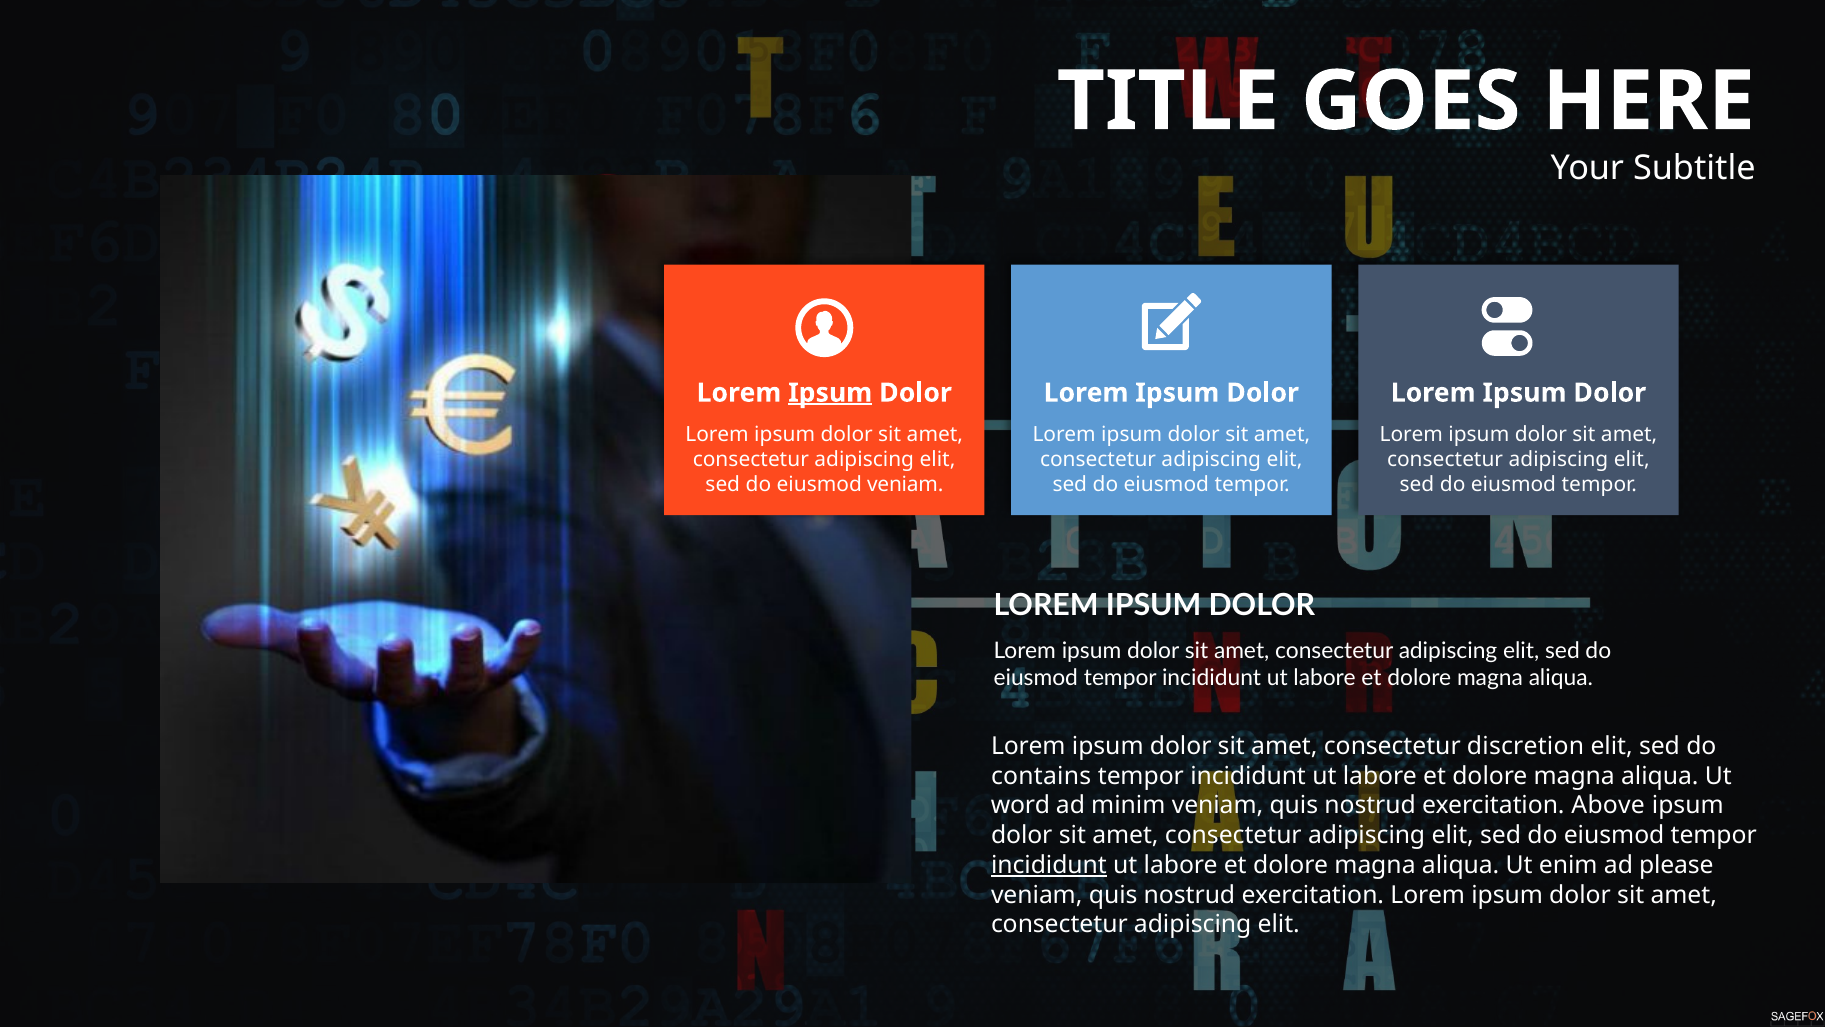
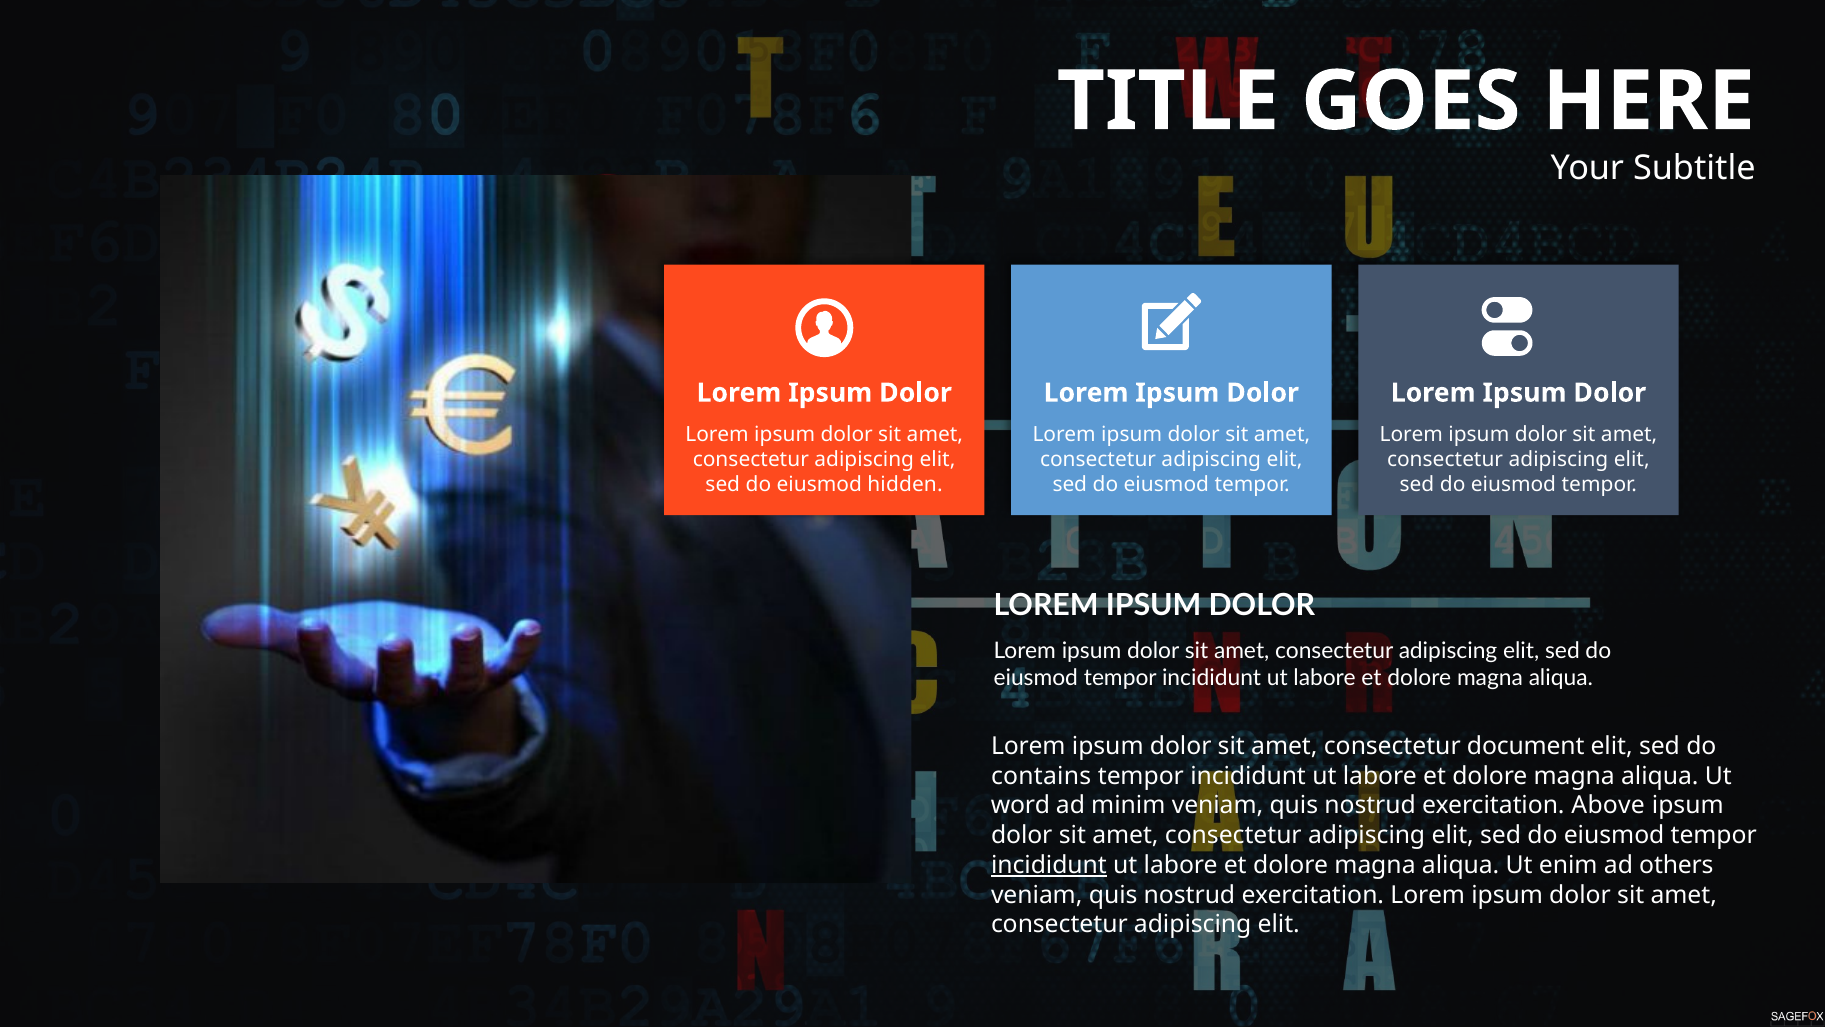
Ipsum underline: present -> none (830, 393)
eiusmod veniam: veniam -> hidden (905, 485)
discretion: discretion -> document (1526, 746)
please: please -> others (1676, 865)
